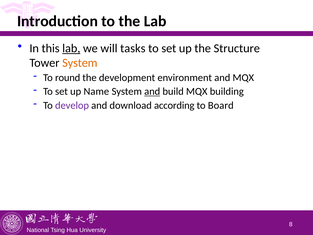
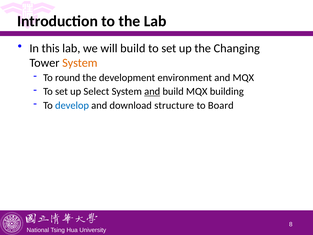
lab underline: present -> none (71, 48)
will tasks: tasks -> build (133, 48)
Structure: Structure -> Changing (237, 48)
Name: Name -> Select (96, 91)
develop colour: purple -> blue (72, 105)
according: according -> structure (174, 105)
